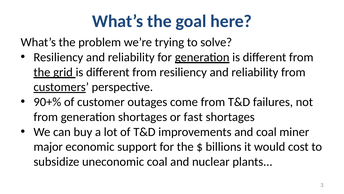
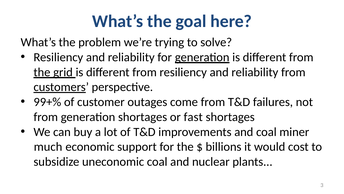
90+%: 90+% -> 99+% (47, 102)
major: major -> much (48, 147)
